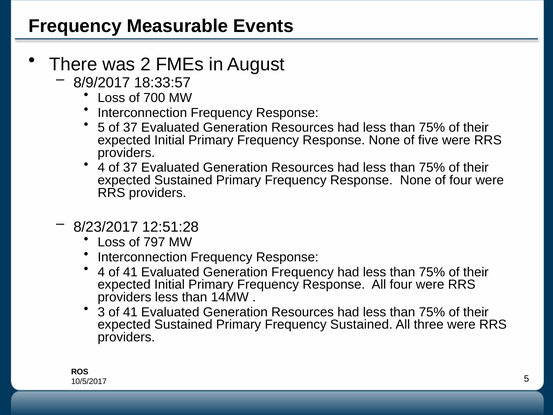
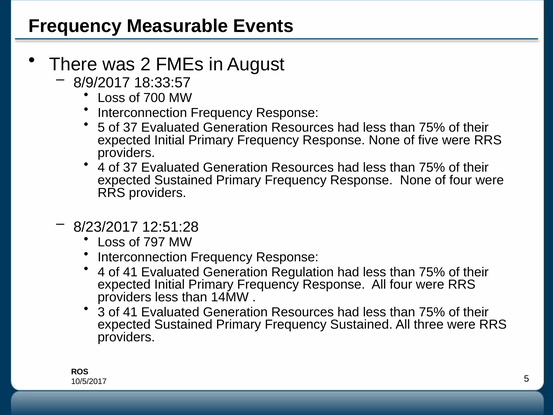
Generation Frequency: Frequency -> Regulation (303, 272)
